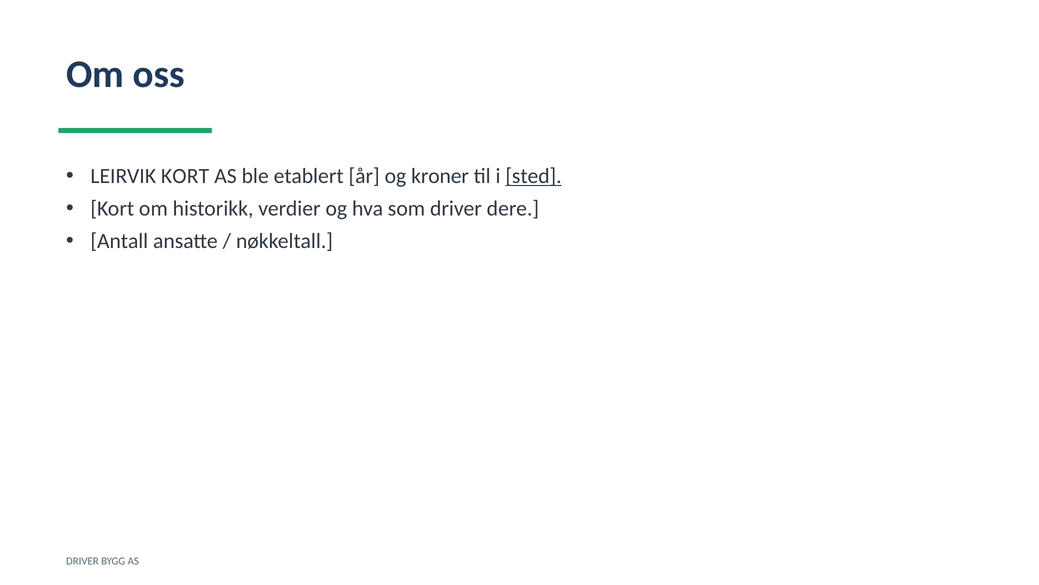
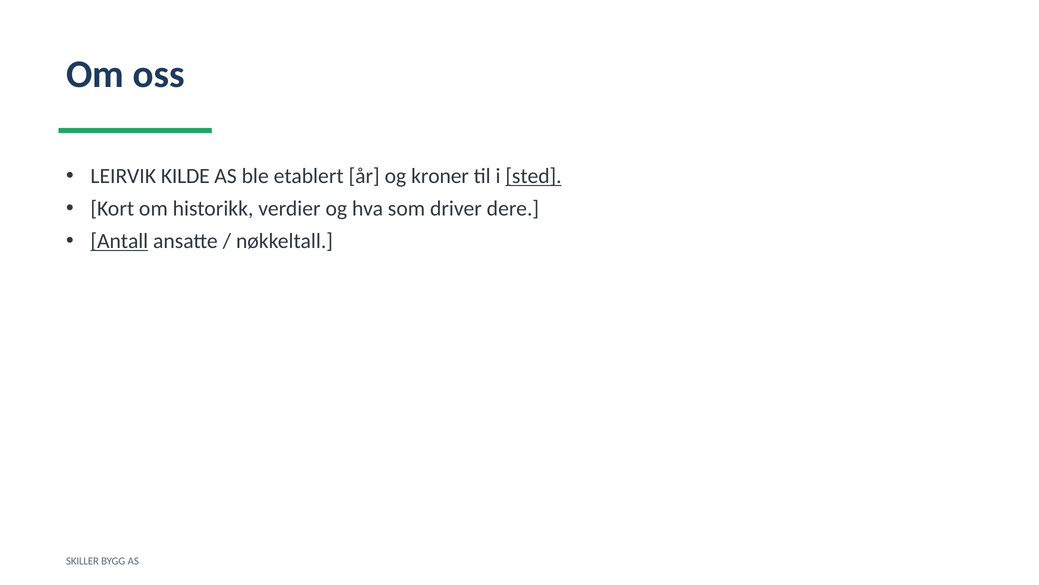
LEIRVIK KORT: KORT -> KILDE (185, 176)
Antall underline: none -> present (119, 241)
DRIVER: DRIVER -> SKILLER (82, 561)
